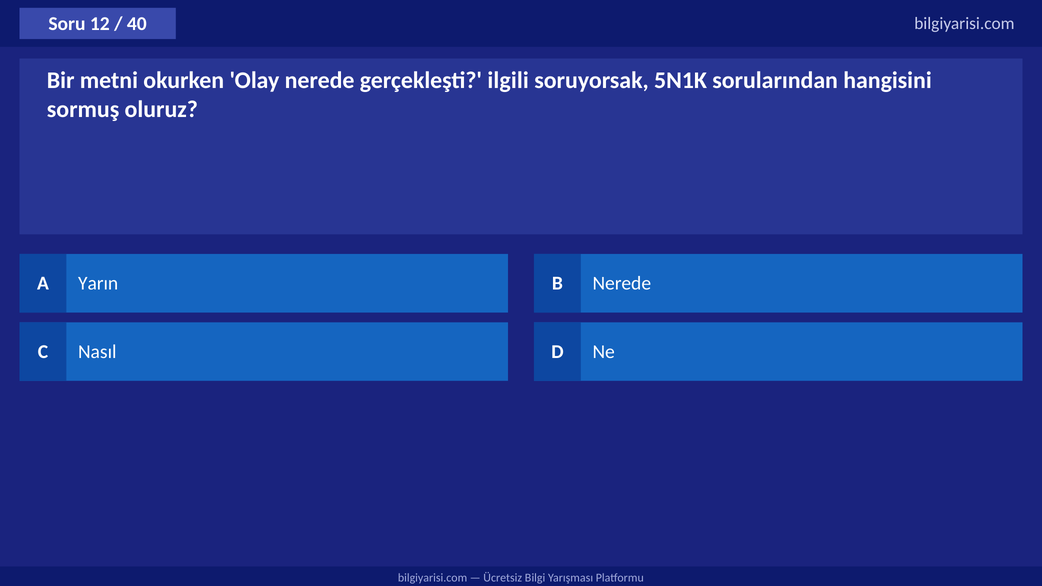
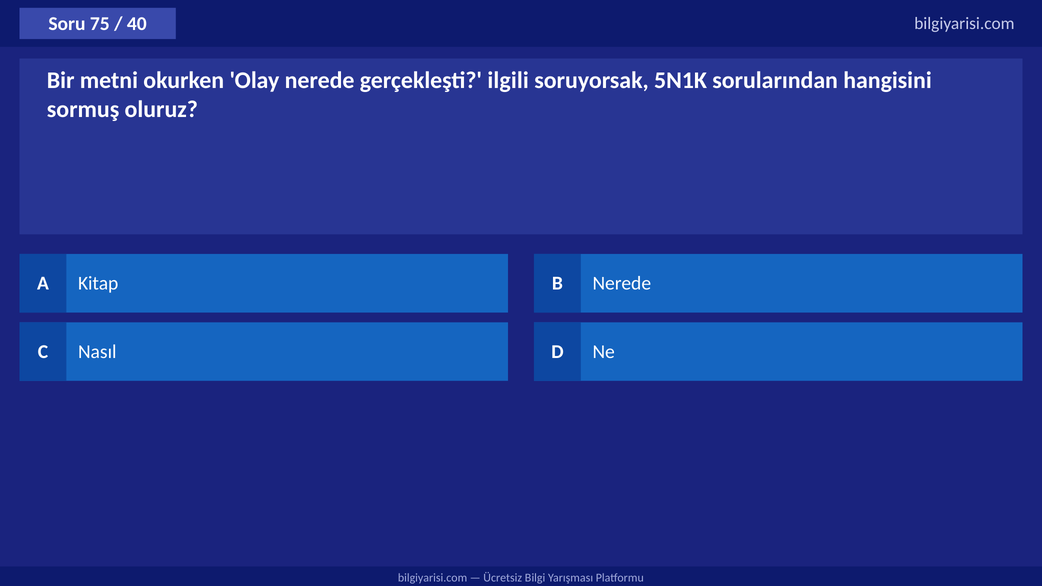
12: 12 -> 75 (100, 24)
Yarın: Yarın -> Kitap (98, 284)
